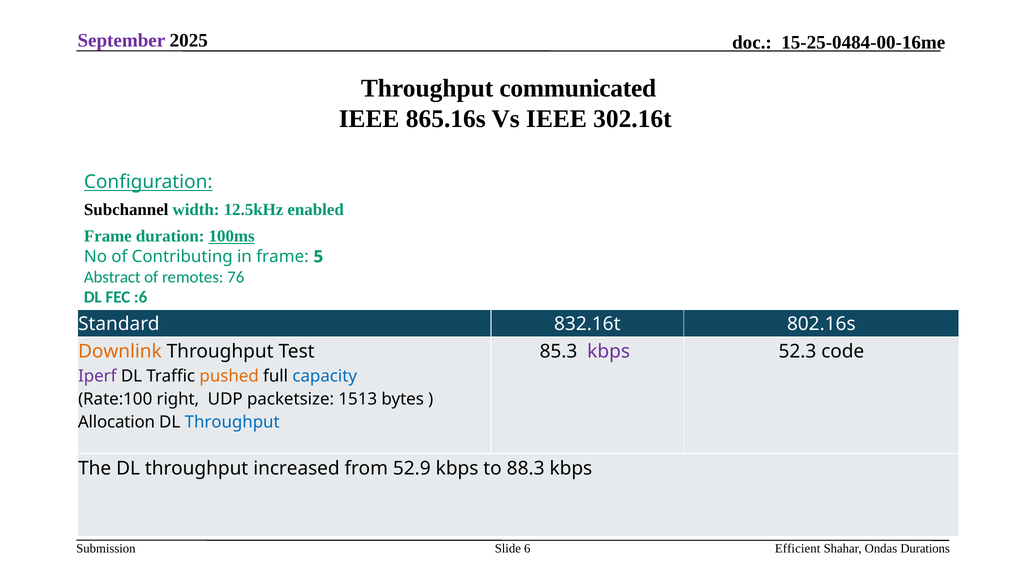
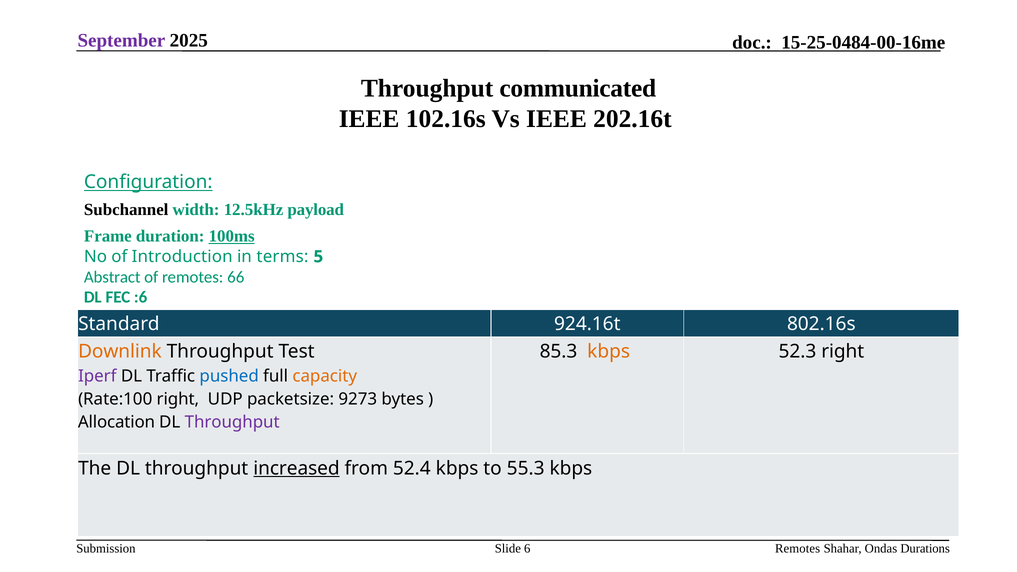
865.16s: 865.16s -> 102.16s (446, 119)
302.16t: 302.16t -> 202.16t (632, 119)
enabled: enabled -> payload (316, 210)
Contributing: Contributing -> Introduction (182, 257)
in frame: frame -> terms (282, 257)
76: 76 -> 66 (236, 277)
832.16t: 832.16t -> 924.16t (587, 324)
kbps colour: purple -> orange (609, 352)
52.3 code: code -> right (843, 352)
pushed colour: orange -> blue (229, 376)
capacity colour: blue -> orange (325, 376)
1513: 1513 -> 9273 (358, 399)
Throughput colour: blue -> purple (232, 422)
increased underline: none -> present (296, 468)
52.9: 52.9 -> 52.4 (412, 468)
88.3: 88.3 -> 55.3 (526, 468)
Efficient: Efficient -> Remotes (798, 549)
